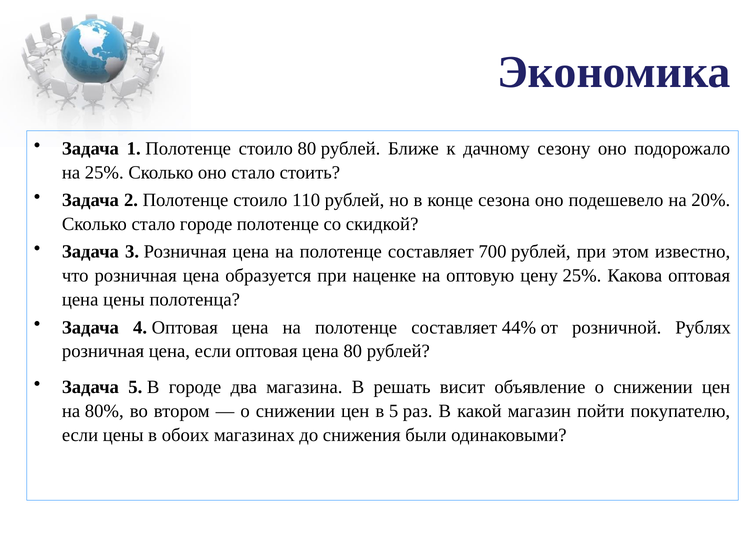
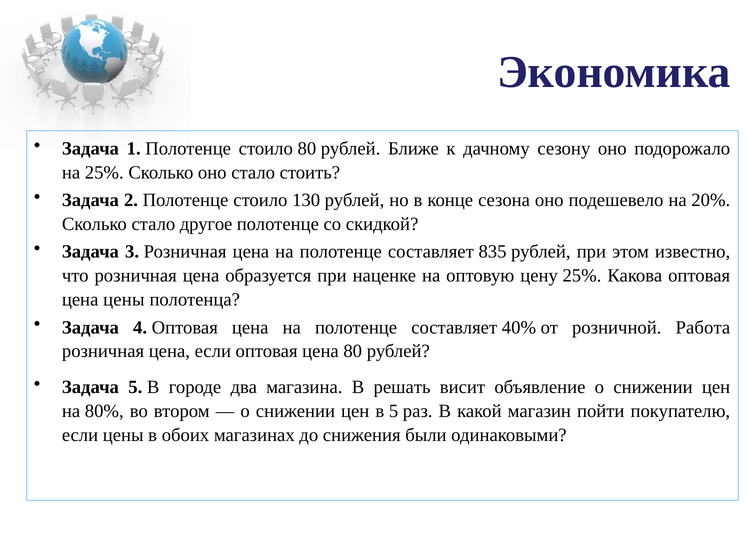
110: 110 -> 130 (306, 200)
стало городе: городе -> другое (206, 224)
700: 700 -> 835 (493, 252)
44%: 44% -> 40% (519, 328)
Рублях: Рублях -> Работа (703, 328)
